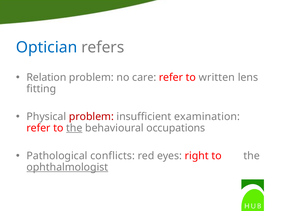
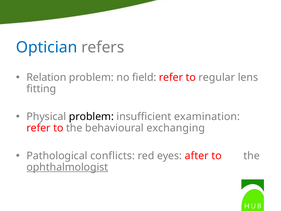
care: care -> field (144, 77)
written: written -> regular (217, 77)
problem colour: red -> black (91, 116)
the underline: present -> none (74, 128)
occupations: occupations -> exchanging (176, 128)
right: right -> after (197, 156)
